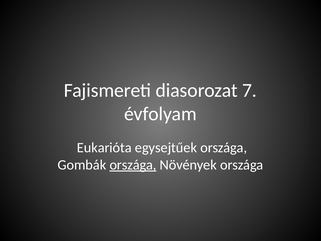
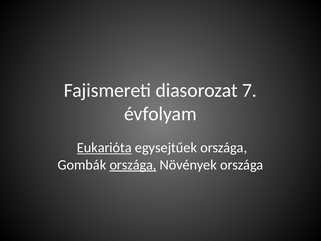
Eukarióta underline: none -> present (104, 148)
